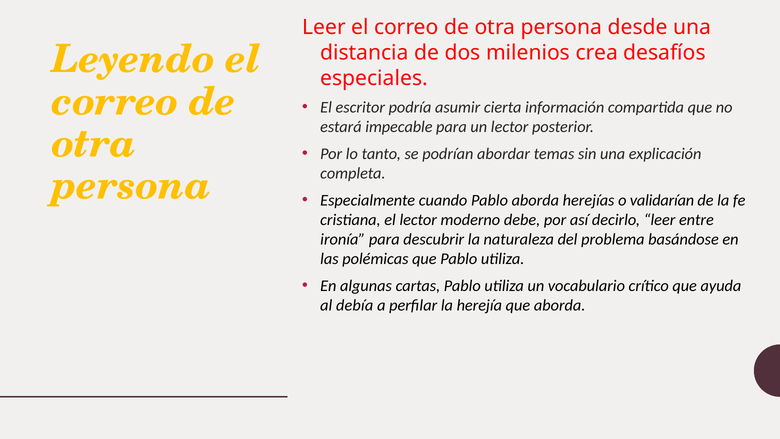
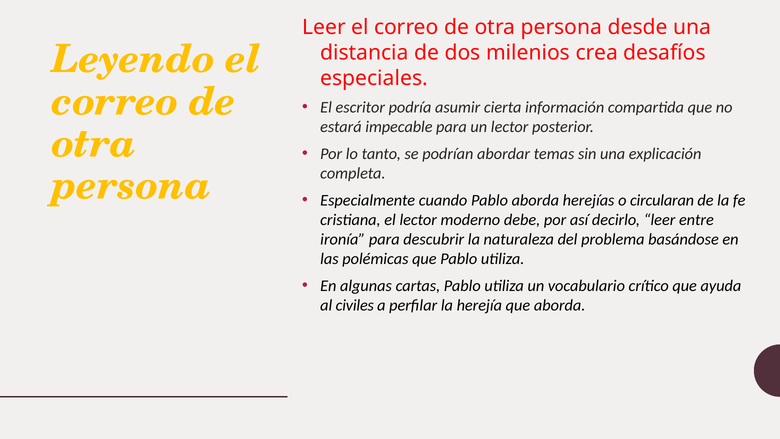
validarían: validarían -> circularan (662, 200)
debía: debía -> civiles (355, 305)
